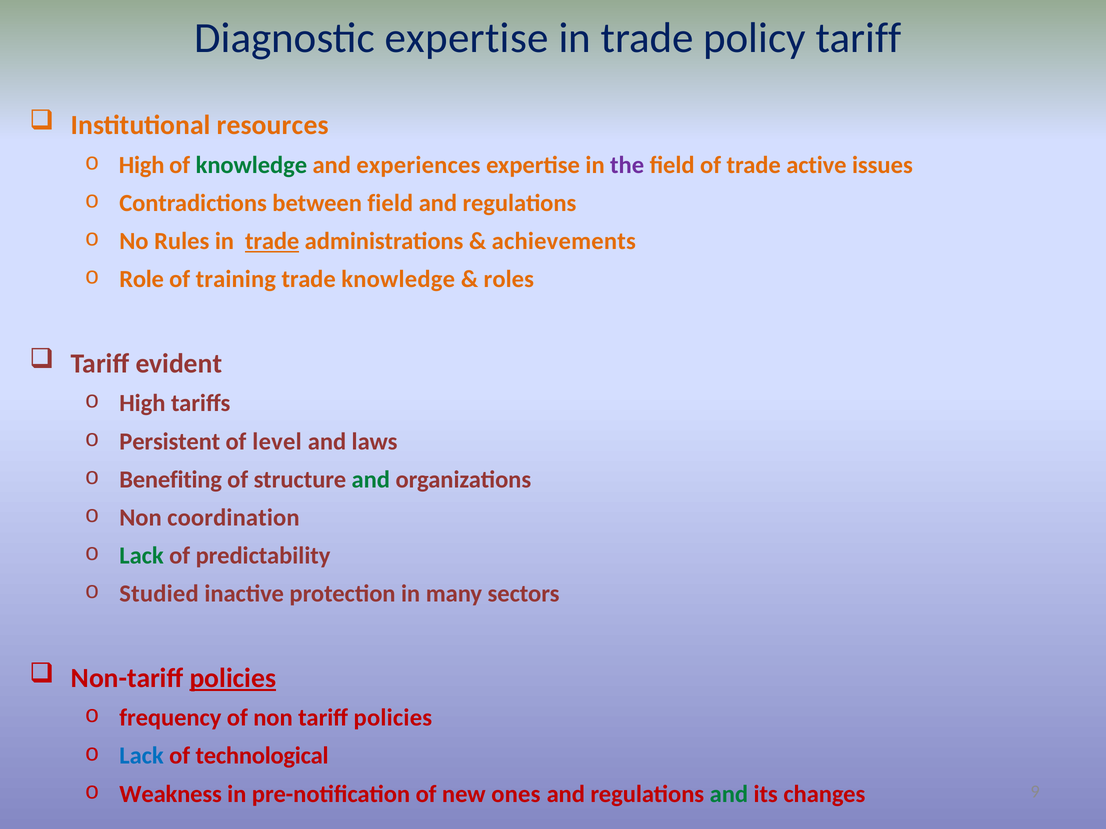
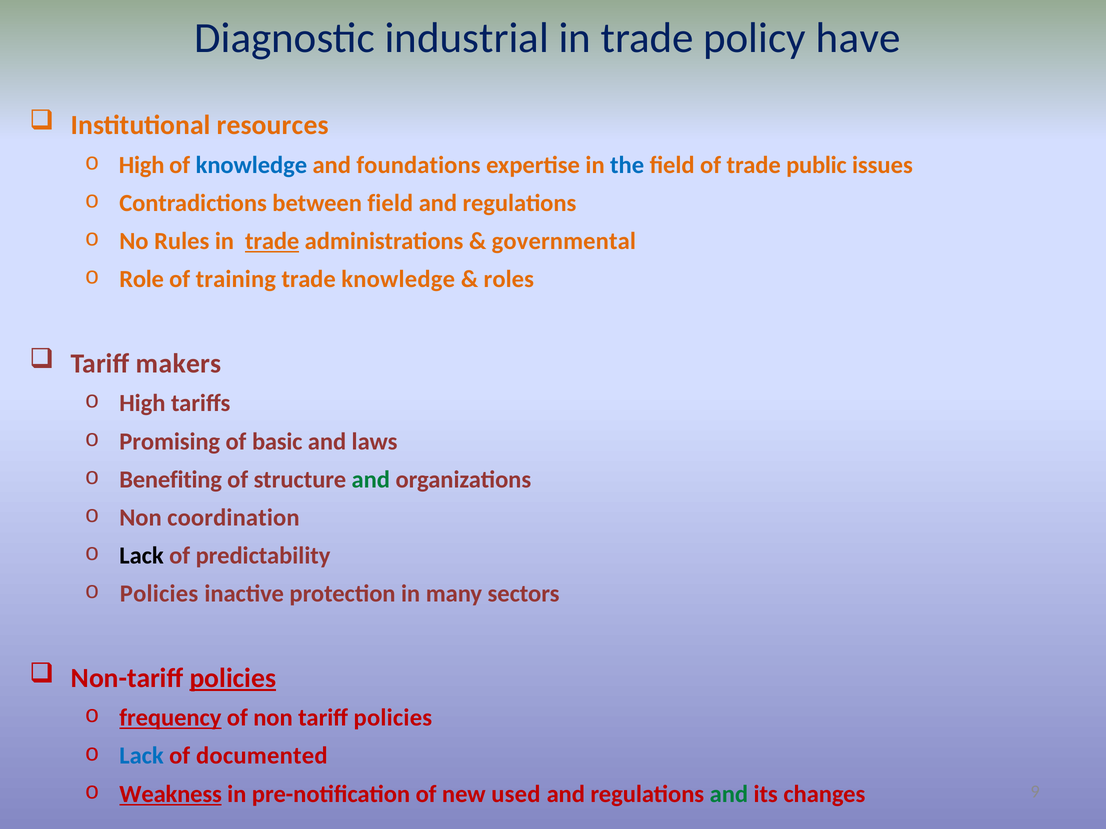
Diagnostic expertise: expertise -> industrial (467, 38)
policy tariff: tariff -> have (858, 38)
knowledge colour: green -> blue (251, 165)
experiences: experiences -> foundations (418, 165)
the colour: purple -> blue (627, 165)
active: active -> public (816, 165)
achievements: achievements -> governmental (564, 241)
evident: evident -> makers (179, 364)
Persistent: Persistent -> Promising (170, 442)
level: level -> basic (277, 442)
Lack colour: green -> black (142, 556)
Studied: Studied -> Policies (159, 594)
frequency underline: none -> present (170, 718)
technological: technological -> documented (262, 756)
Weakness underline: none -> present (171, 794)
ones: ones -> used (516, 794)
